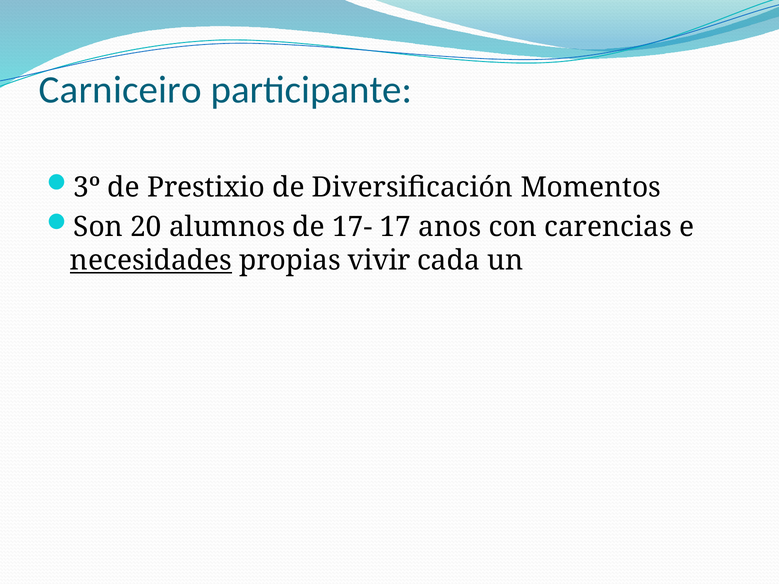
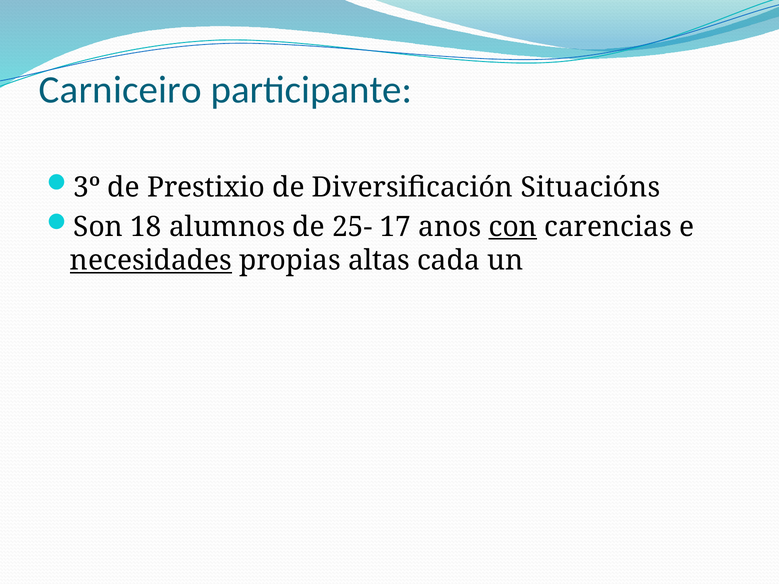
Momentos: Momentos -> Situacións (591, 188)
20: 20 -> 18 (146, 227)
17-: 17- -> 25- (352, 227)
con underline: none -> present (513, 227)
vivir: vivir -> altas (379, 261)
